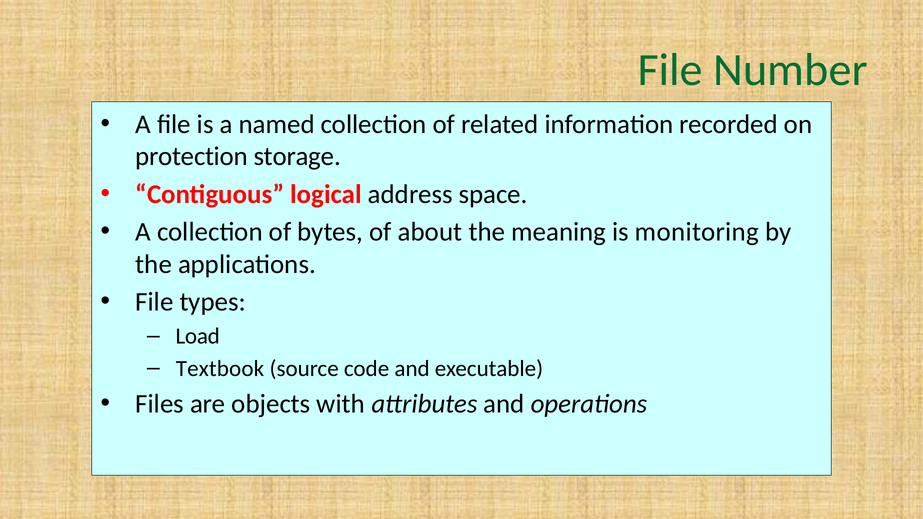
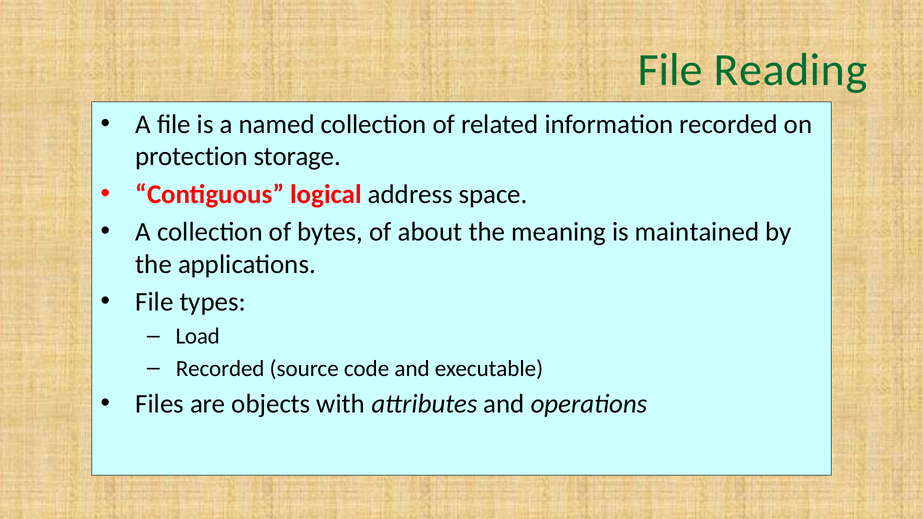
Number: Number -> Reading (790, 70)
monitoring: monitoring -> maintained (697, 232)
Textbook: Textbook -> Recorded (220, 369)
